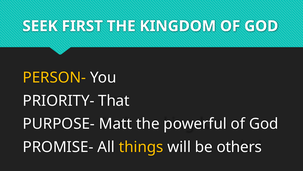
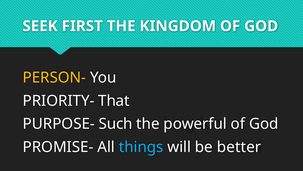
Matt: Matt -> Such (116, 124)
things colour: yellow -> light blue (141, 147)
others: others -> better (239, 147)
